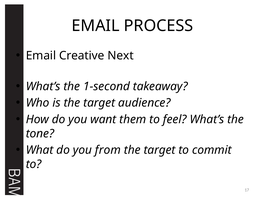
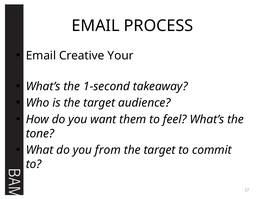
Next: Next -> Your (121, 56)
